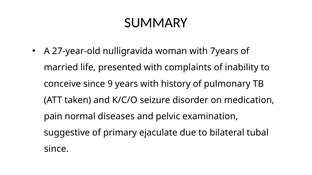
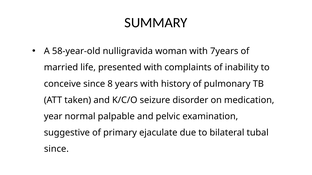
27-year-old: 27-year-old -> 58-year-old (76, 51)
9: 9 -> 8 (110, 84)
pain: pain -> year (53, 117)
diseases: diseases -> palpable (116, 117)
